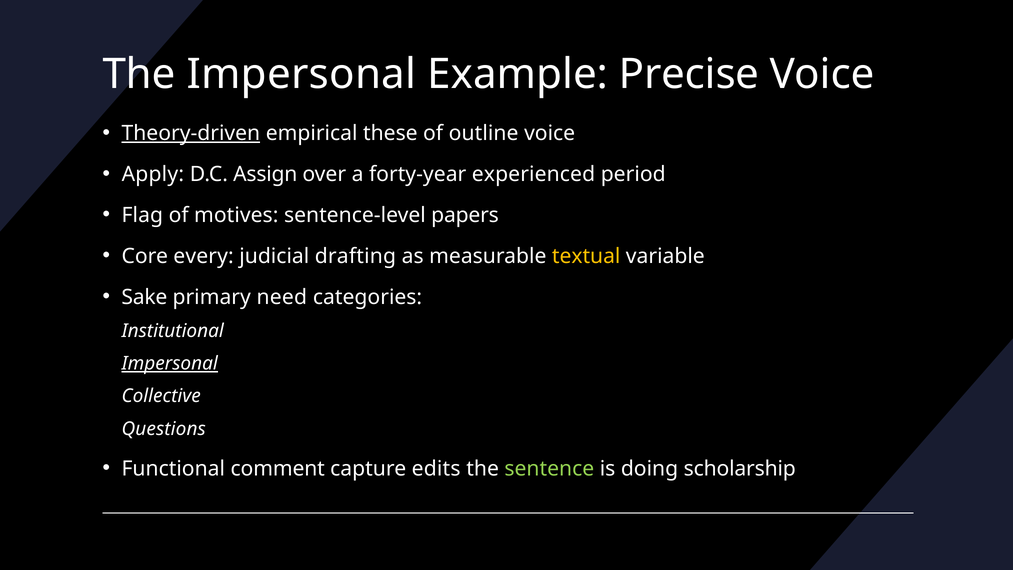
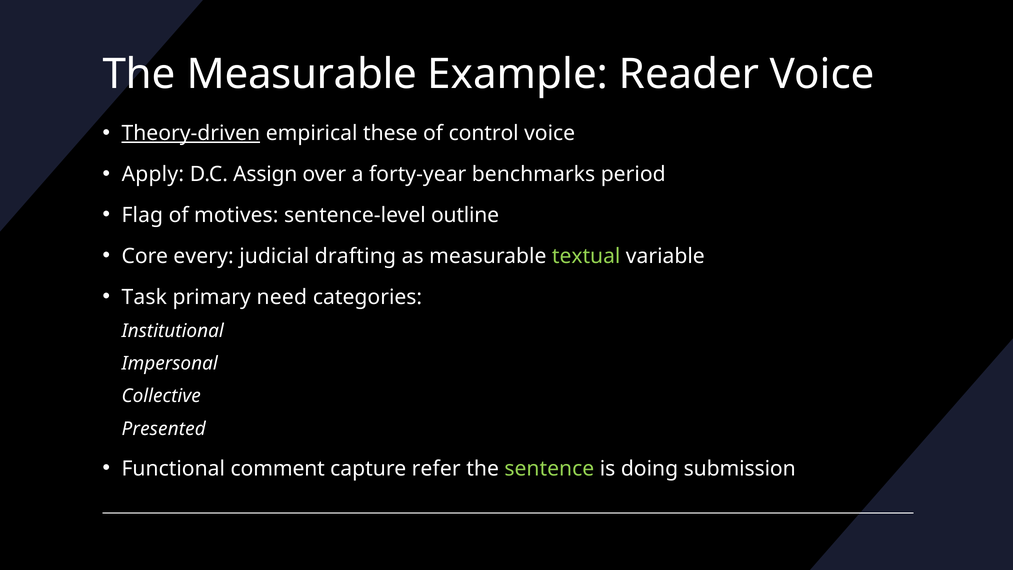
The Impersonal: Impersonal -> Measurable (302, 74)
Precise: Precise -> Reader (689, 74)
outline: outline -> control (484, 133)
experienced: experienced -> benchmarks (533, 174)
papers: papers -> outline (465, 215)
textual colour: yellow -> light green (586, 256)
Sake: Sake -> Task (144, 297)
Impersonal underline: present -> none (170, 363)
Questions: Questions -> Presented (164, 429)
edits: edits -> refer (436, 468)
scholarship: scholarship -> submission (740, 468)
